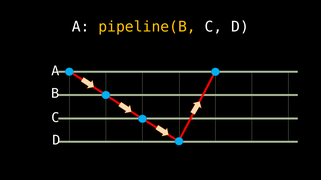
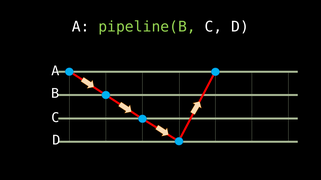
pipeline(B colour: yellow -> light green (147, 27)
